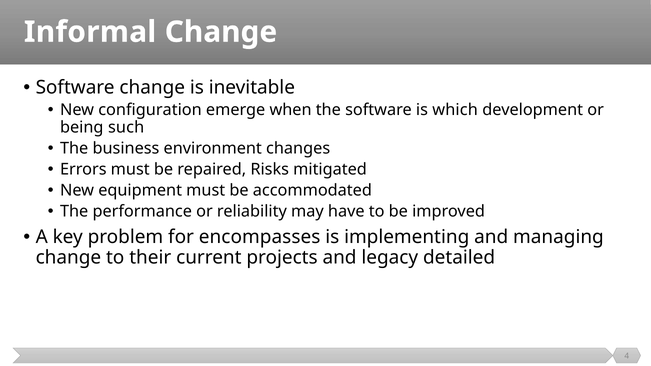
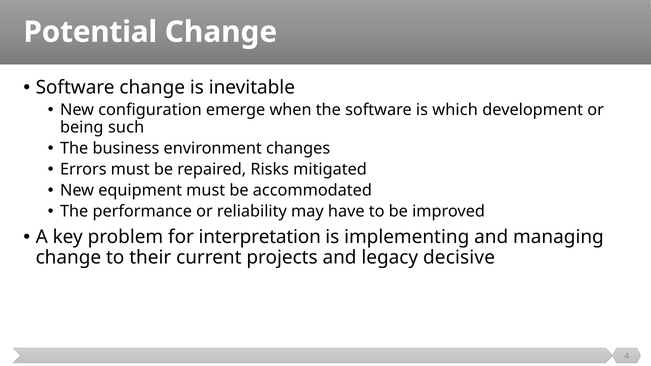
Informal: Informal -> Potential (90, 32)
encompasses: encompasses -> interpretation (260, 237)
detailed: detailed -> decisive (459, 258)
